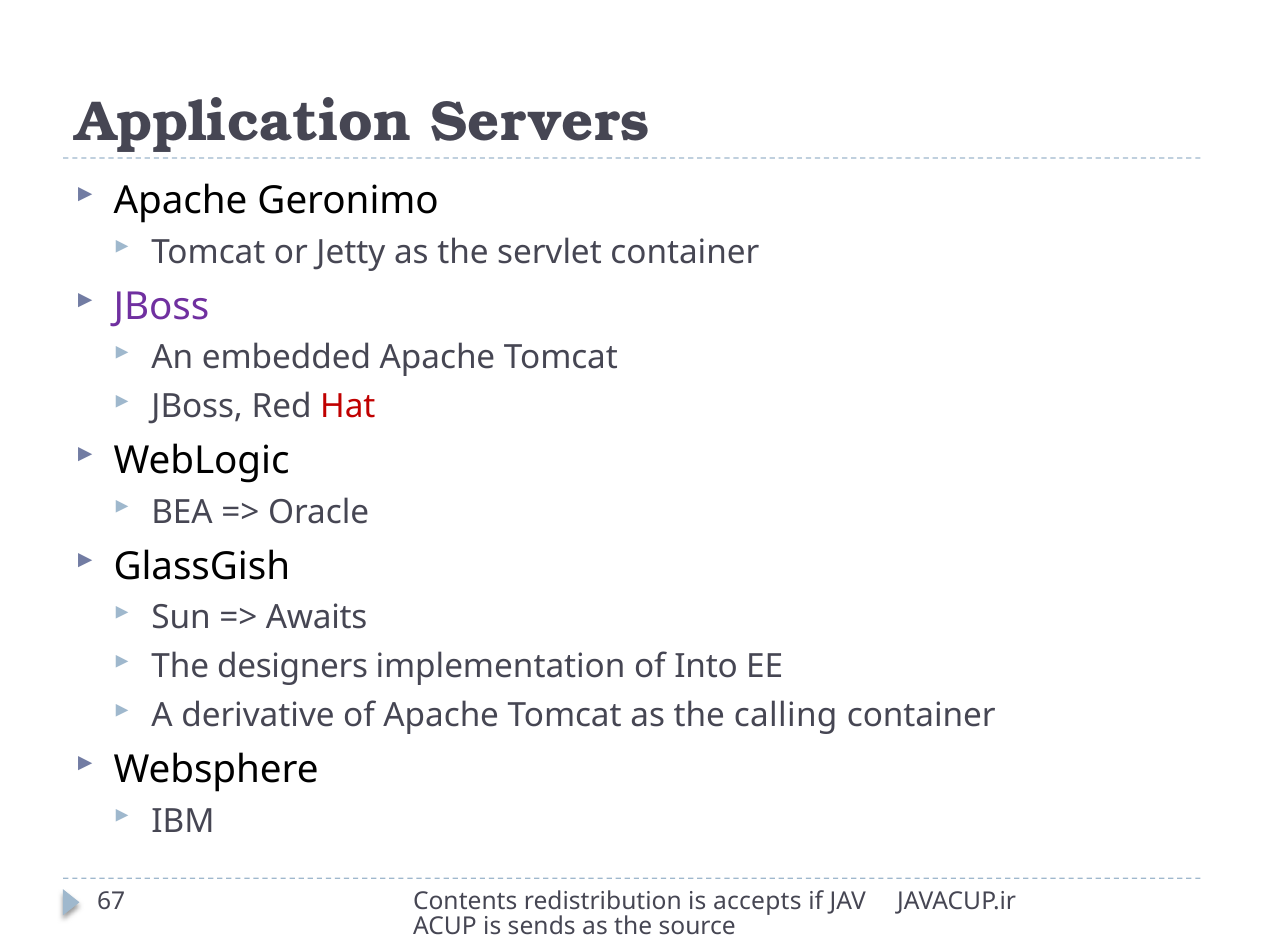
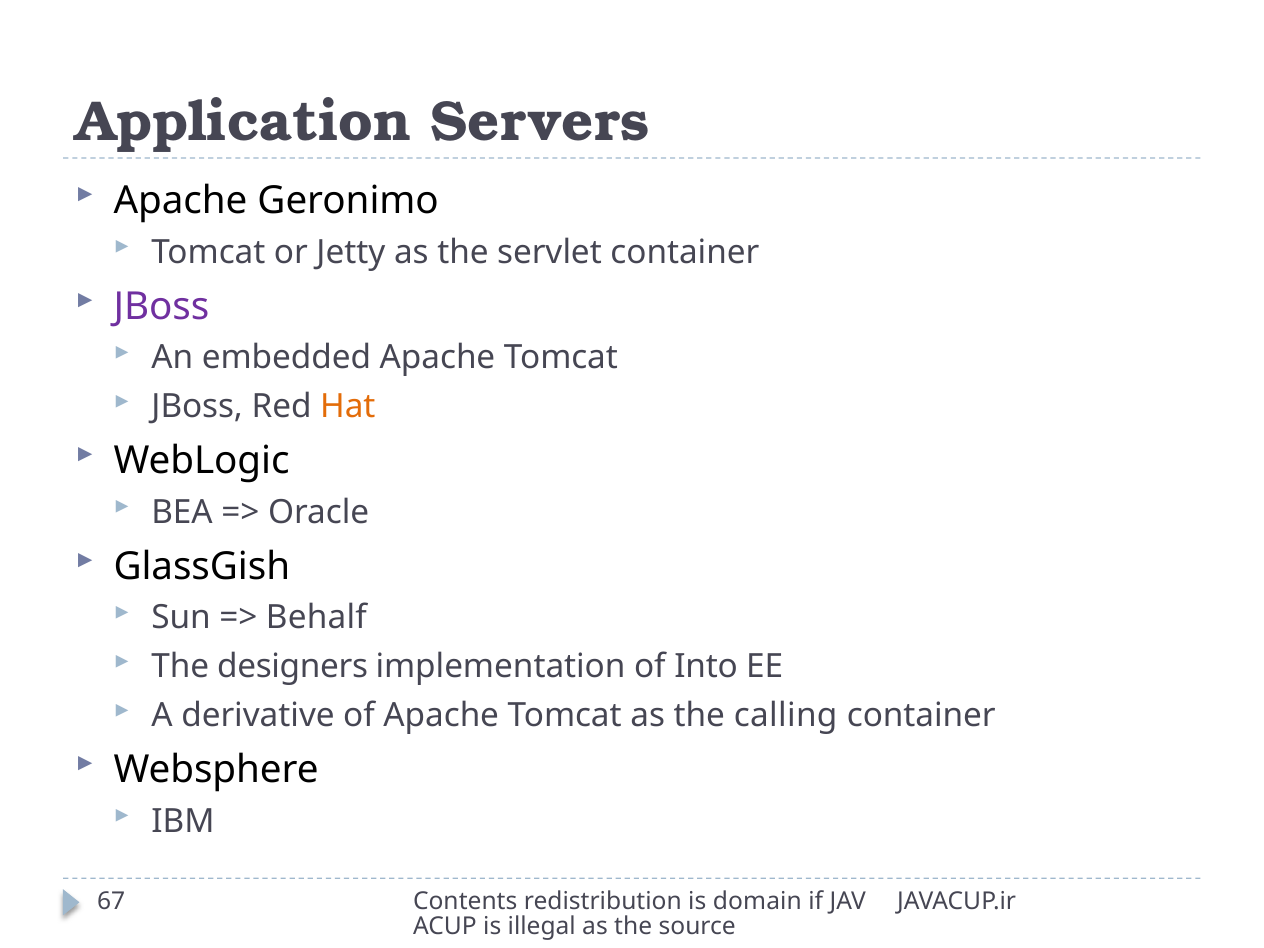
Hat colour: red -> orange (348, 407)
Awaits: Awaits -> Behalf (316, 618)
accepts: accepts -> domain (757, 901)
sends: sends -> illegal (542, 926)
